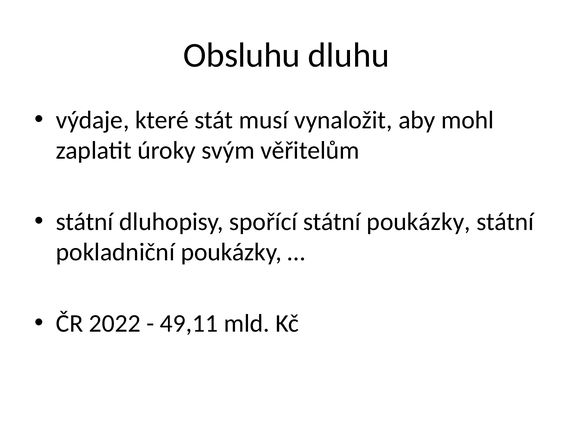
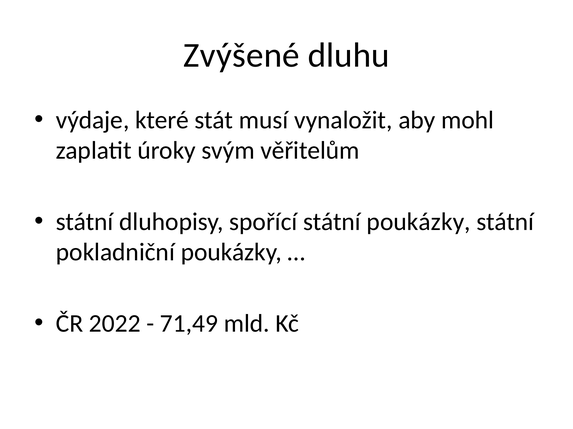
Obsluhu: Obsluhu -> Zvýšené (242, 55)
49,11: 49,11 -> 71,49 (189, 324)
